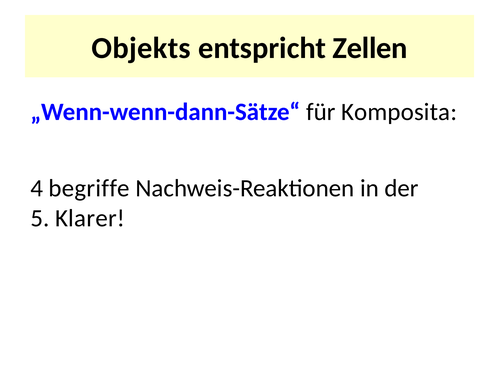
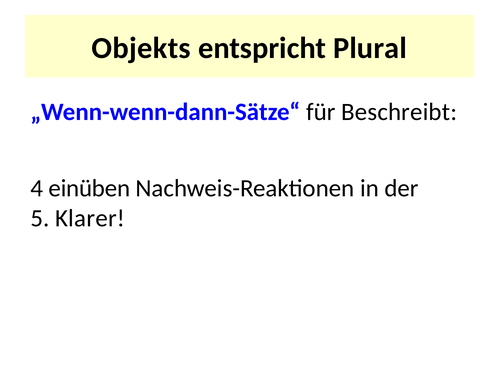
Zellen: Zellen -> Plural (370, 48)
Komposita: Komposita -> Beschreibt (399, 112)
begriffe: begriffe -> einüben (89, 188)
